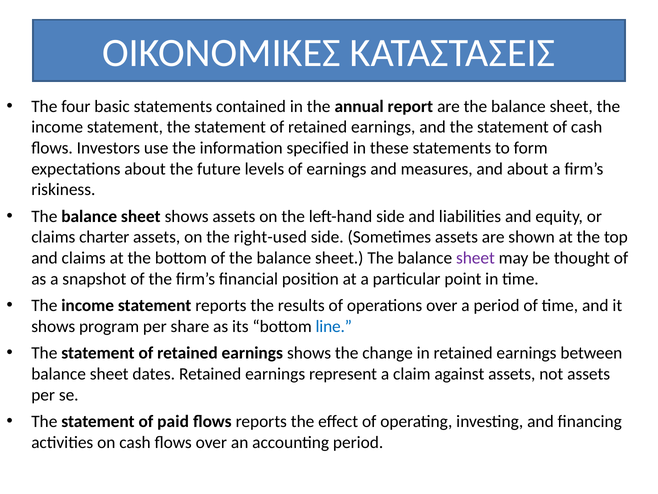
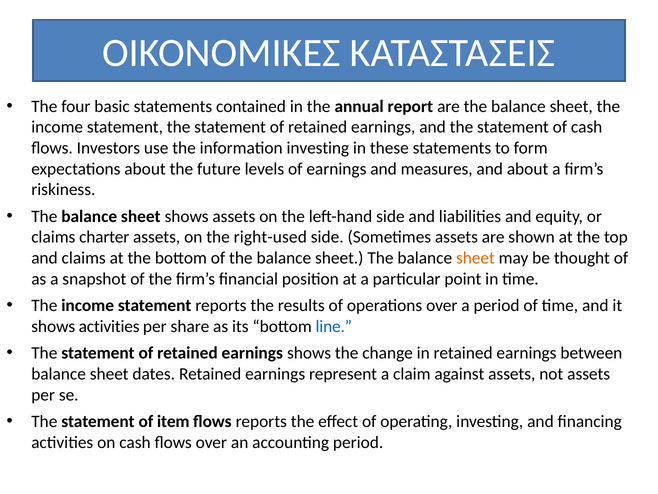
information specified: specified -> investing (318, 148)
sheet colour: purple -> orange (475, 258)
shows program: program -> activities (109, 326)
paid: paid -> item (173, 421)
